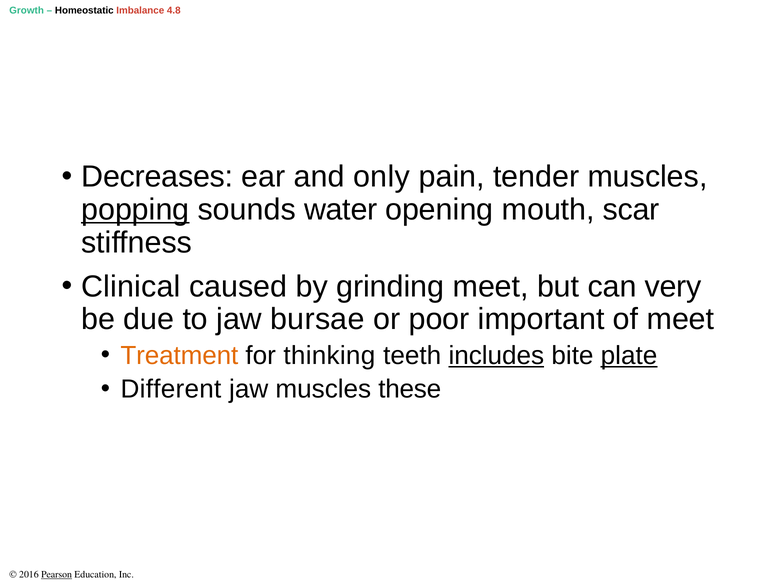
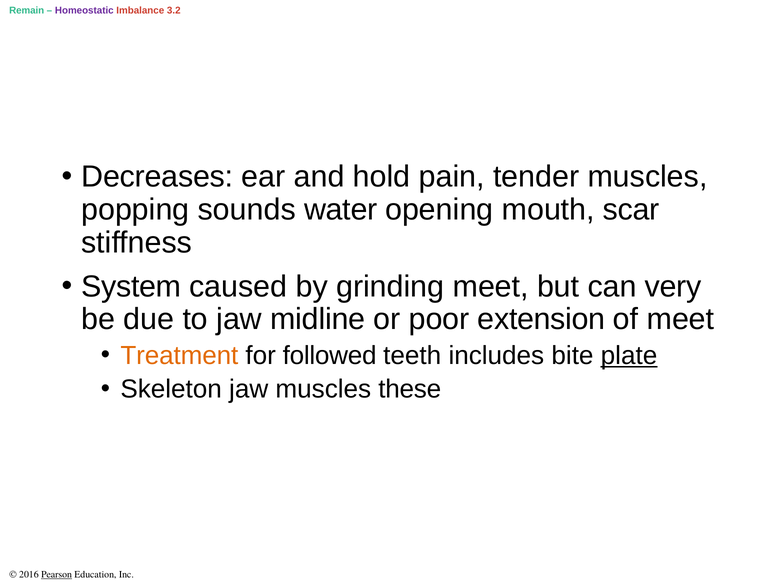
Growth: Growth -> Remain (27, 11)
Homeostatic colour: black -> purple (84, 11)
4.8: 4.8 -> 3.2 (174, 11)
only: only -> hold (382, 177)
popping underline: present -> none (135, 209)
Clinical: Clinical -> System (131, 286)
bursae: bursae -> midline (318, 319)
important: important -> extension (541, 319)
thinking: thinking -> followed (330, 355)
includes underline: present -> none (496, 355)
Different: Different -> Skeleton (171, 389)
